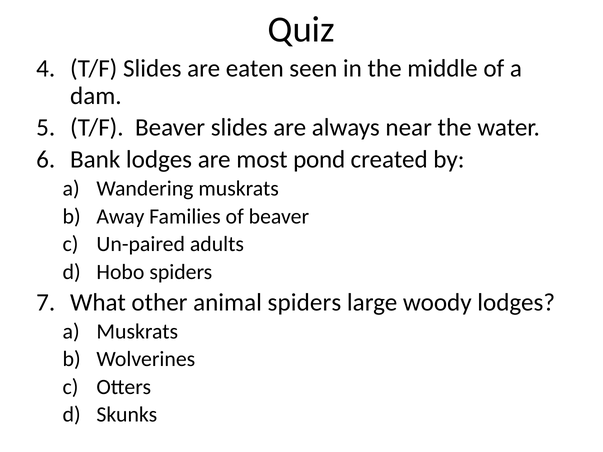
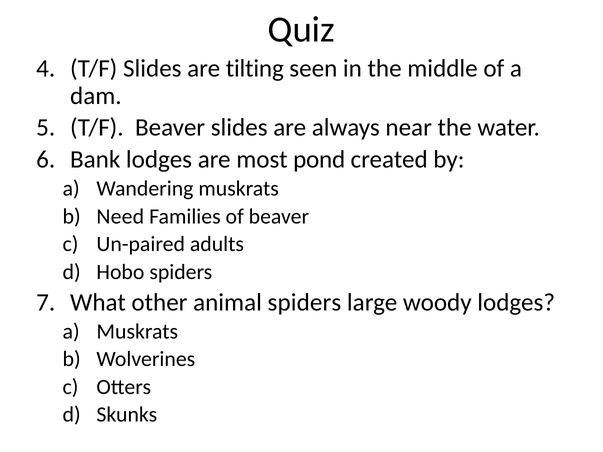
eaten: eaten -> tilting (255, 69)
Away: Away -> Need (120, 217)
